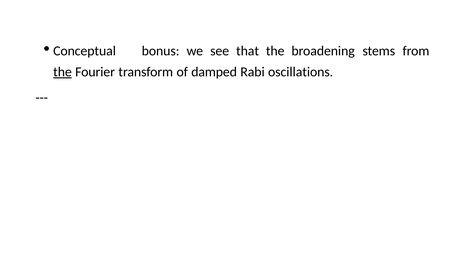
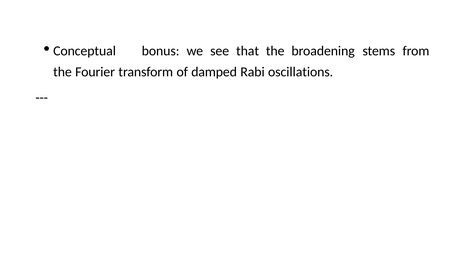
the underline: present -> none (62, 72)
